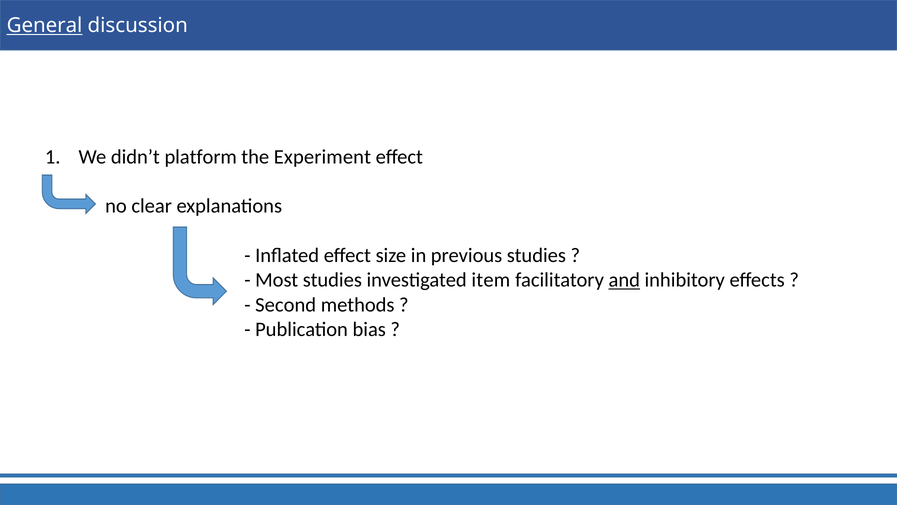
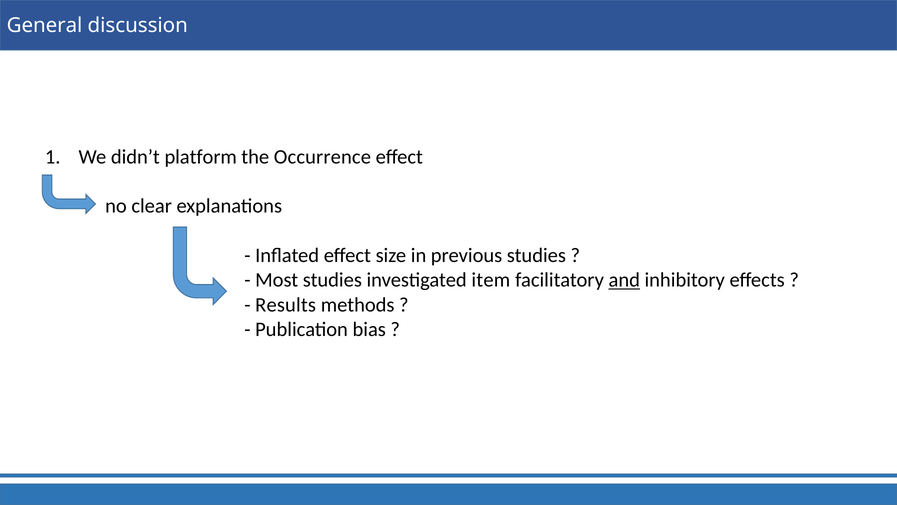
General underline: present -> none (45, 26)
Experiment: Experiment -> Occurrence (322, 157)
Second: Second -> Results (286, 305)
